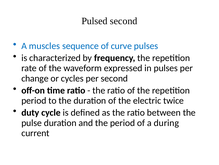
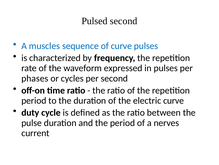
change: change -> phases (35, 78)
electric twice: twice -> curve (174, 100)
during: during -> nerves (166, 122)
